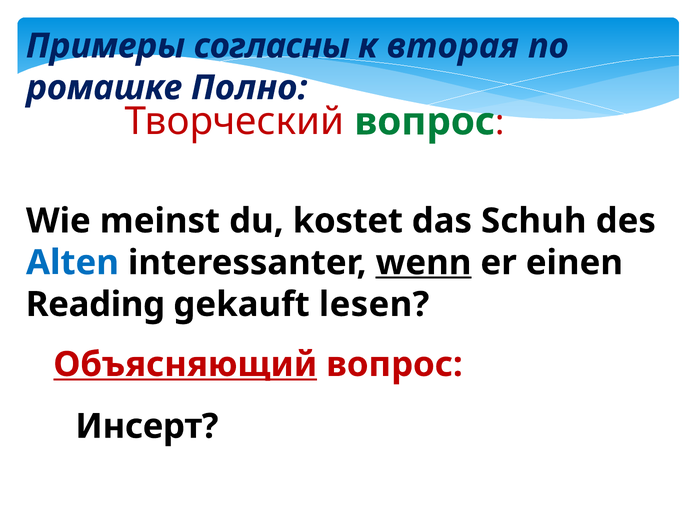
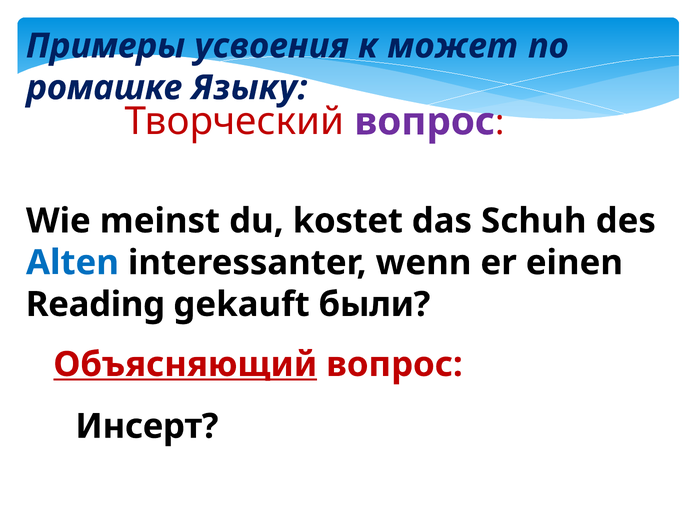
согласны: согласны -> усвоения (271, 46)
вторая: вторая -> может (453, 46)
Полно: Полно -> Языку (249, 88)
вопрос colour: green -> purple (425, 122)
wenn underline: present -> none (424, 263)
lesen: lesen -> были (374, 304)
